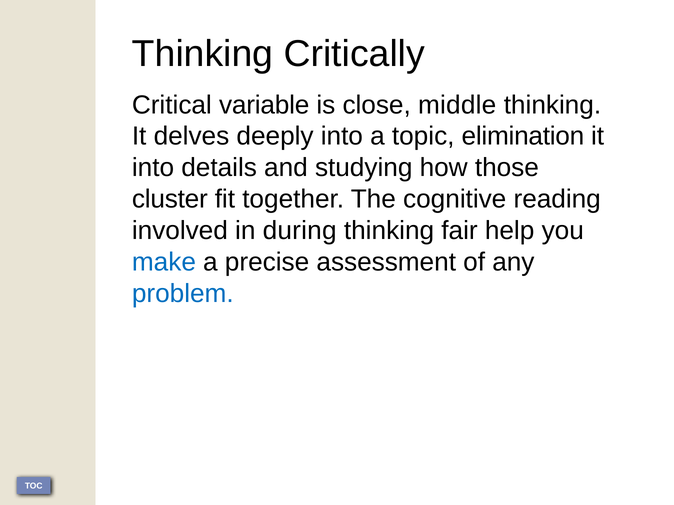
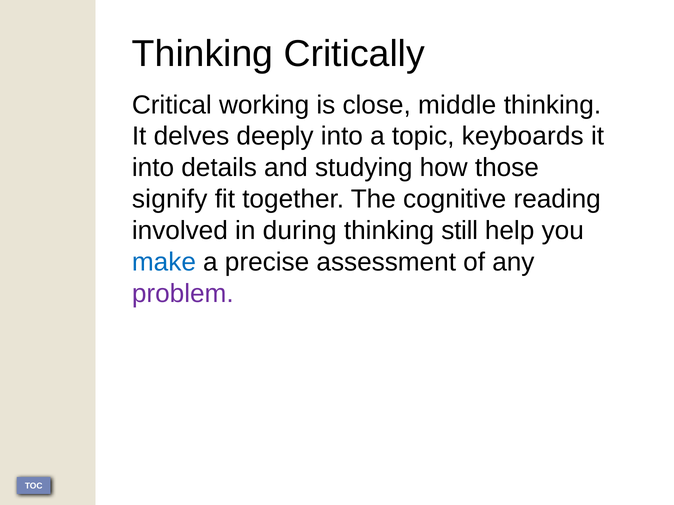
variable: variable -> working (264, 105)
elimination: elimination -> keyboards (523, 136)
cluster: cluster -> signify (170, 199)
fair: fair -> still (460, 231)
problem colour: blue -> purple (183, 294)
